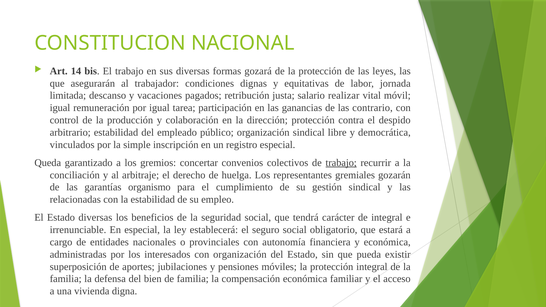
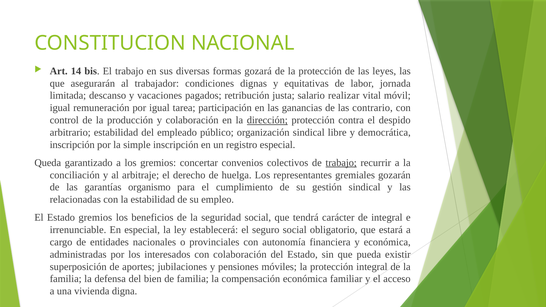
dirección underline: none -> present (267, 120)
vinculados: vinculados -> inscripción (72, 145)
Estado diversas: diversas -> gremios (95, 218)
con organización: organización -> colaboración (240, 254)
